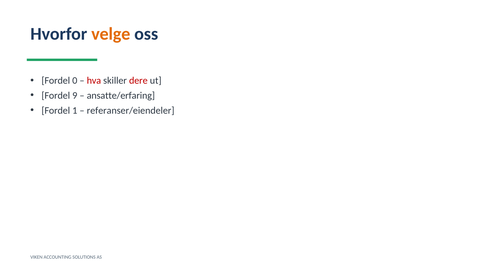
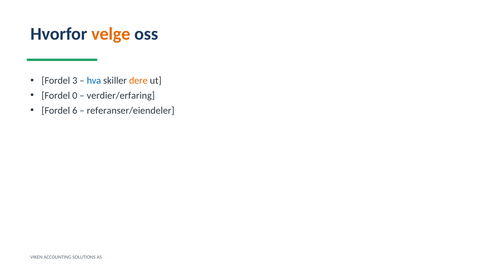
0: 0 -> 3 (75, 81)
hva colour: red -> blue (94, 81)
dere colour: red -> orange (138, 81)
9: 9 -> 0 (75, 96)
ansatte/erfaring: ansatte/erfaring -> verdier/erfaring (121, 96)
1: 1 -> 6 (75, 111)
